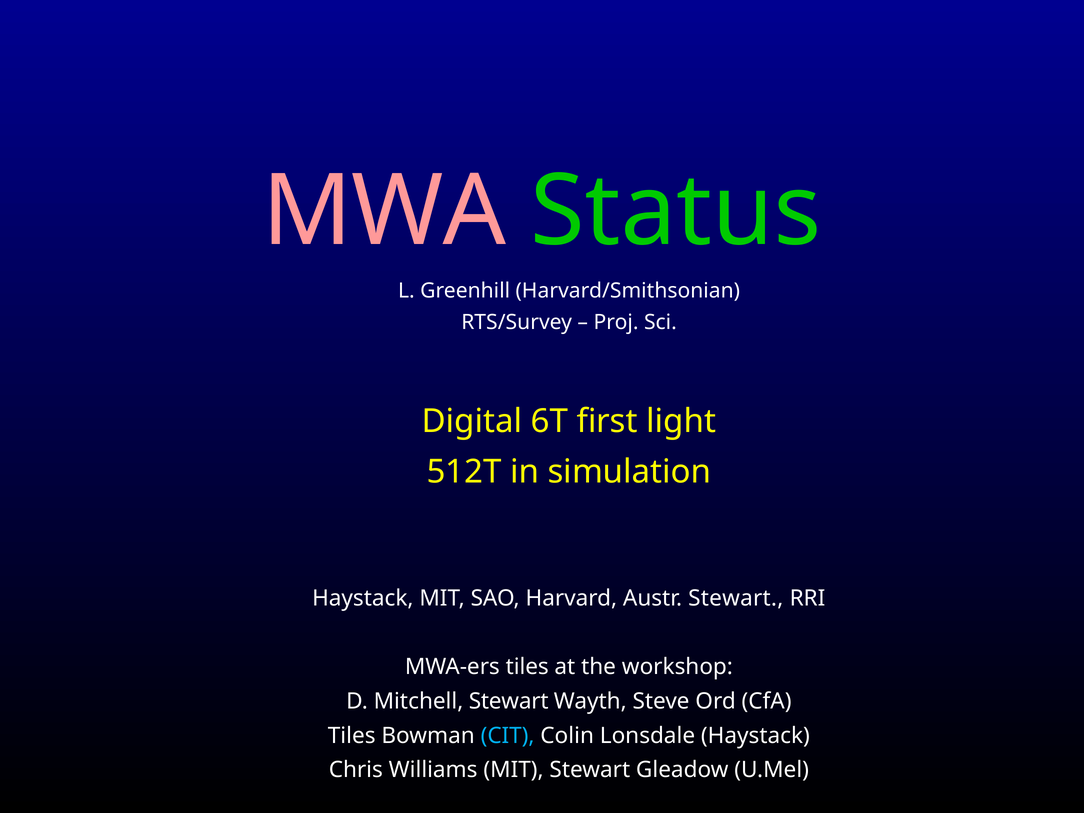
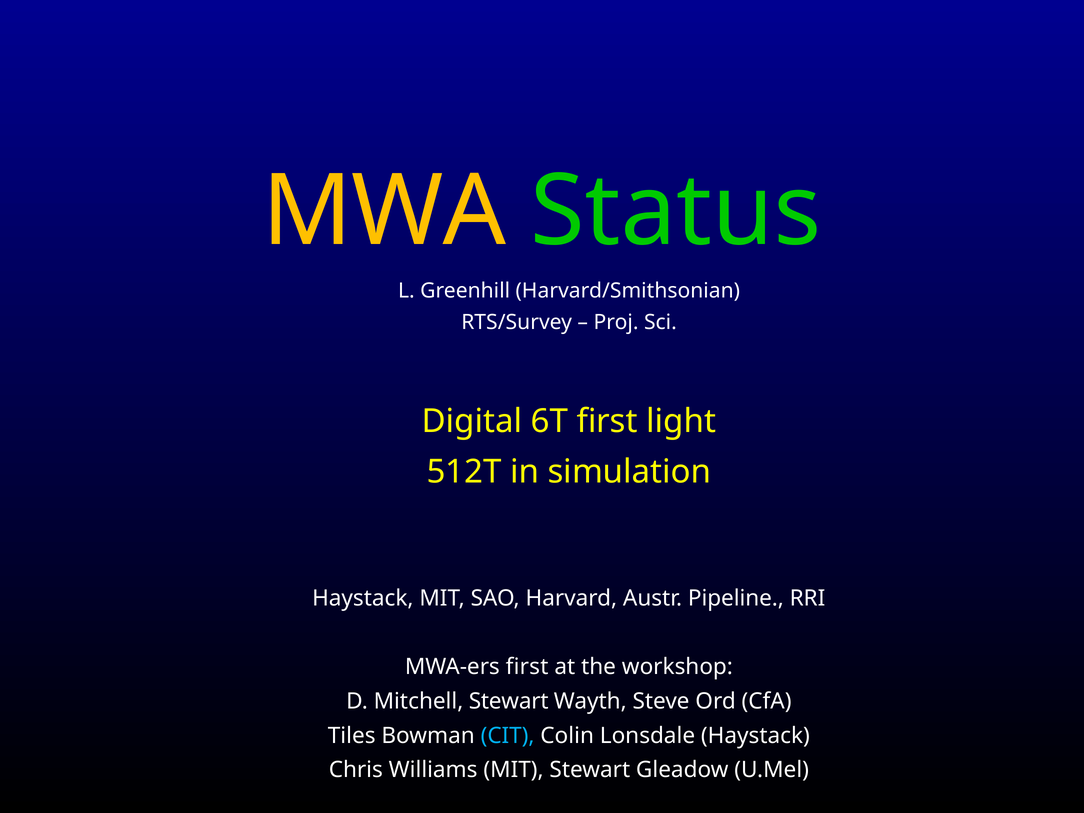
MWA colour: pink -> yellow (384, 211)
Austr Stewart: Stewart -> Pipeline (736, 598)
MWA-ers tiles: tiles -> first (527, 667)
